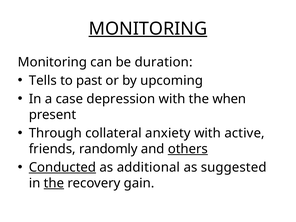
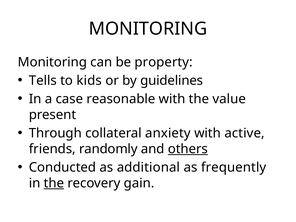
MONITORING underline: present -> none (148, 29)
duration: duration -> property (164, 62)
past: past -> kids (89, 81)
upcoming: upcoming -> guidelines (172, 81)
depression: depression -> reasonable (121, 99)
when: when -> value (229, 99)
Conducted underline: present -> none (62, 167)
suggested: suggested -> frequently (234, 167)
